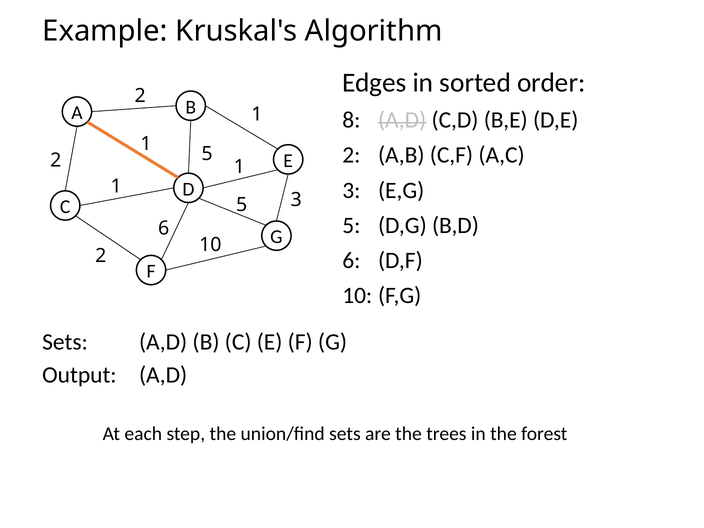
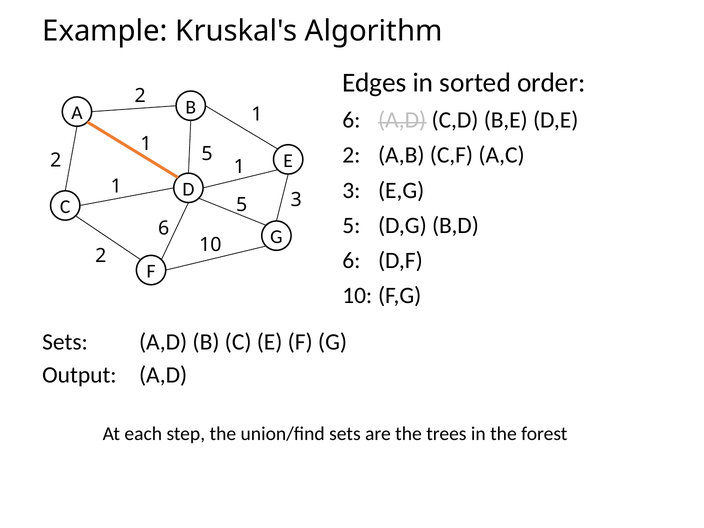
8: 8 -> 6 (351, 120)
